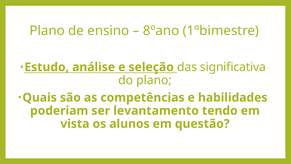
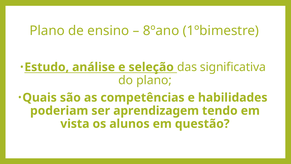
levantamento: levantamento -> aprendizagem (156, 110)
